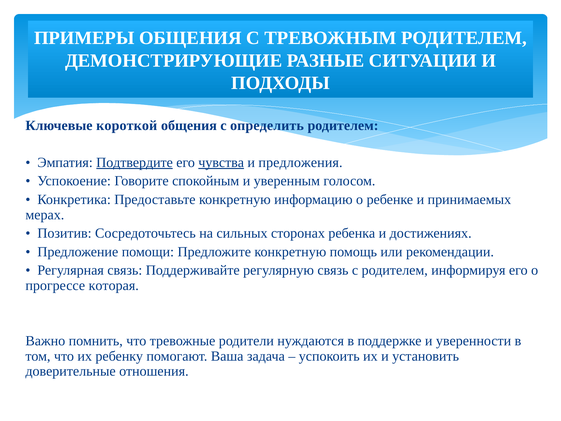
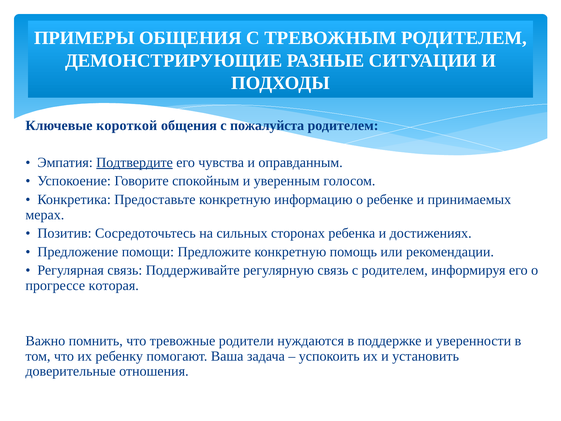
определить: определить -> пожалуйста (267, 125)
чувства underline: present -> none (221, 162)
предложения: предложения -> оправданным (301, 162)
